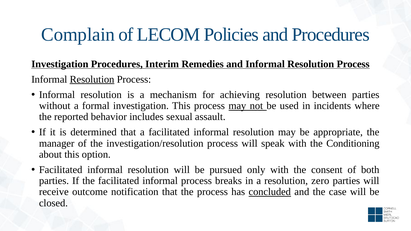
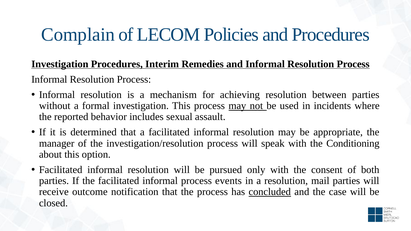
Resolution underline: present -> none (92, 79)
breaks: breaks -> events (228, 181)
zero: zero -> mail (320, 181)
